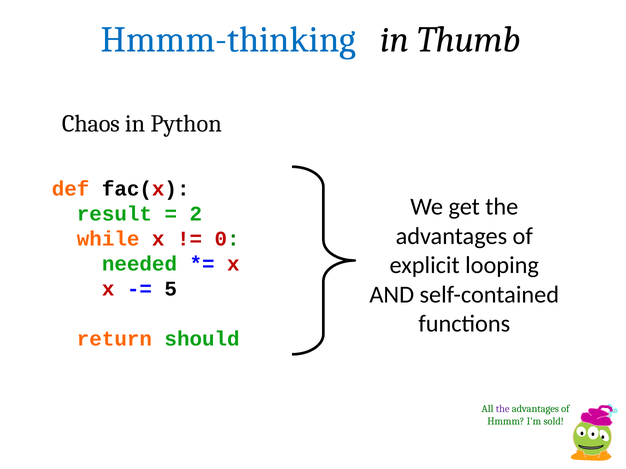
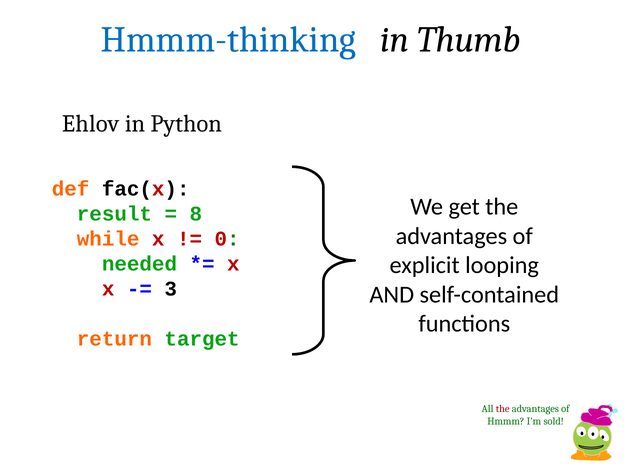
Chaos: Chaos -> Ehlov (91, 124)
2: 2 -> 8 (196, 214)
5: 5 -> 3 (171, 289)
should: should -> target (202, 339)
the colour: purple -> red (503, 409)
